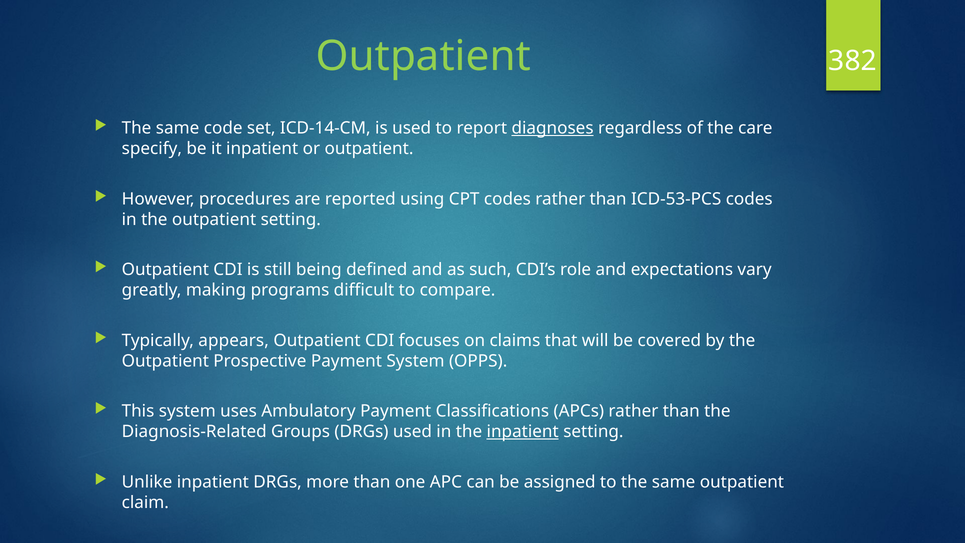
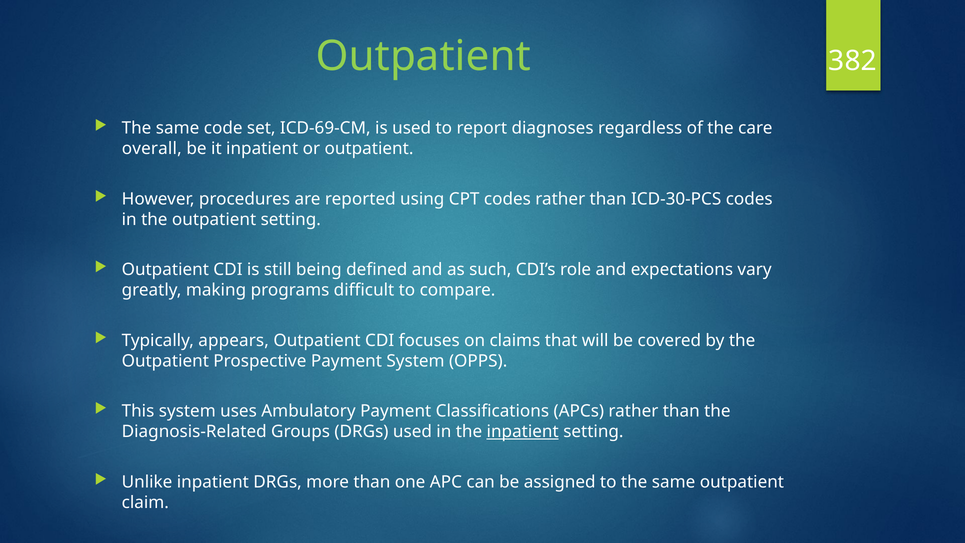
ICD-14-CM: ICD-14-CM -> ICD-69-CM (325, 128)
diagnoses underline: present -> none (553, 128)
specify: specify -> overall (152, 149)
ICD-53-PCS: ICD-53-PCS -> ICD-30-PCS (676, 199)
